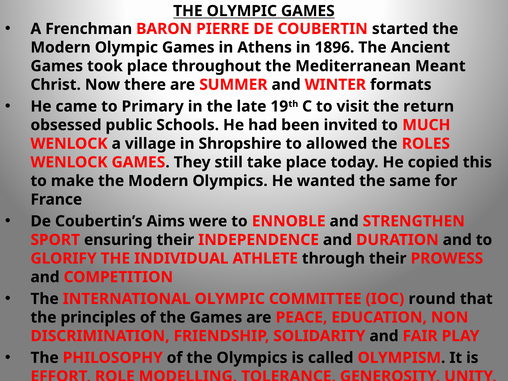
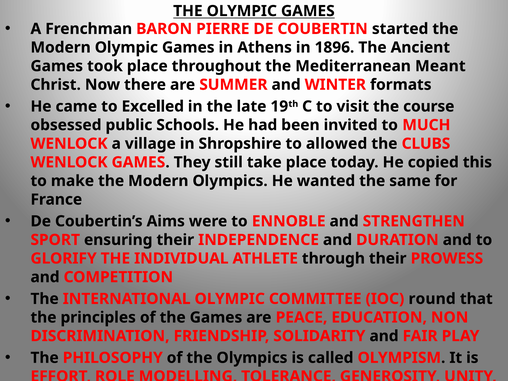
Primary: Primary -> Excelled (153, 106)
return: return -> course (429, 106)
ROLES: ROLES -> CLUBS (426, 144)
